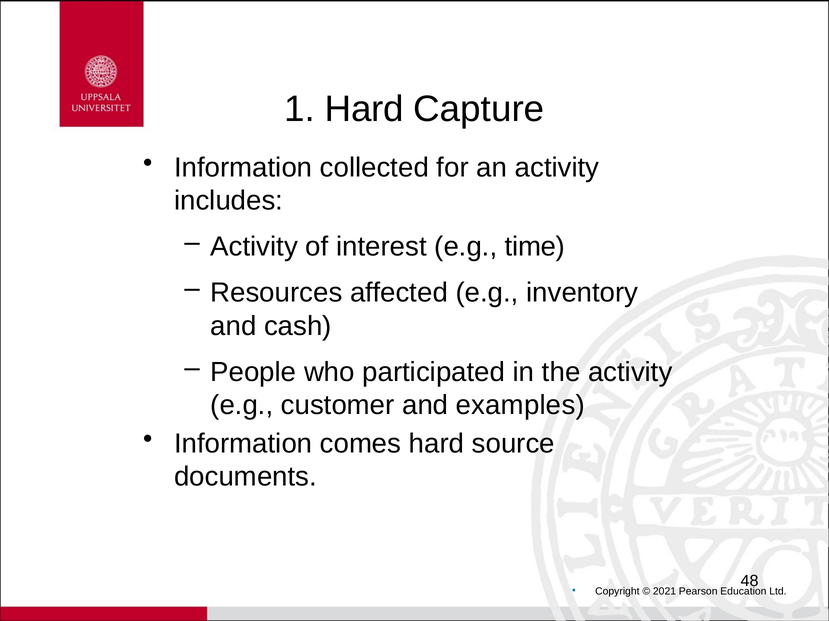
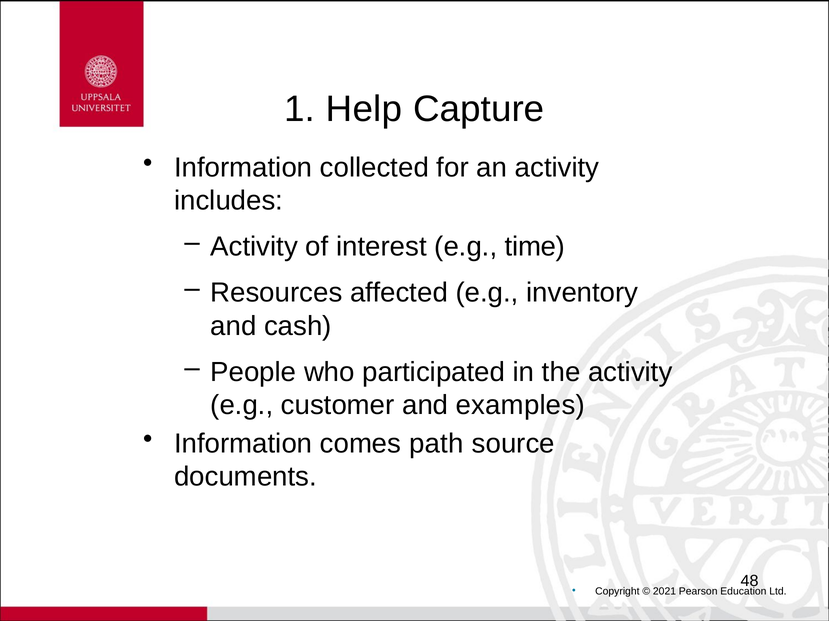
1 Hard: Hard -> Help (364, 109)
comes hard: hard -> path (436, 444)
